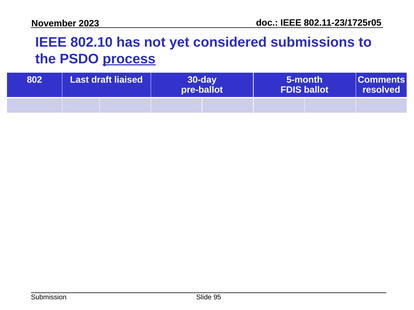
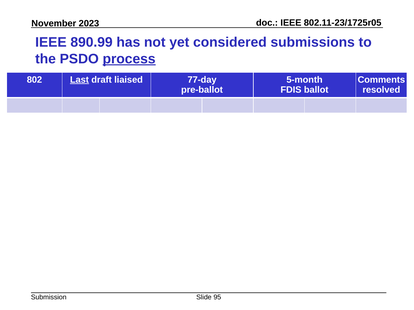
802.10: 802.10 -> 890.99 (92, 42)
Last underline: none -> present (79, 80)
30-day: 30-day -> 77-day (202, 80)
